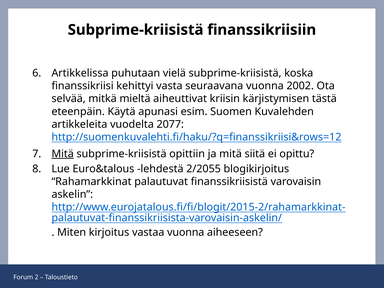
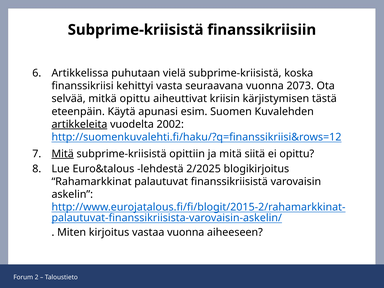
2002: 2002 -> 2073 (300, 86)
mitkä mieltä: mieltä -> opittu (135, 99)
artikkeleita underline: none -> present (79, 124)
2077: 2077 -> 2002 (170, 124)
2/2055: 2/2055 -> 2/2025 (204, 169)
